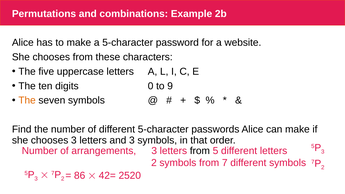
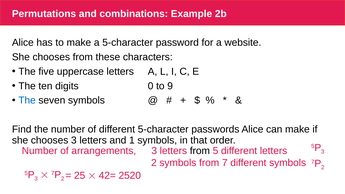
The colour: orange -> blue (27, 100)
and 3: 3 -> 1 (132, 140)
86: 86 -> 25 (80, 176)
